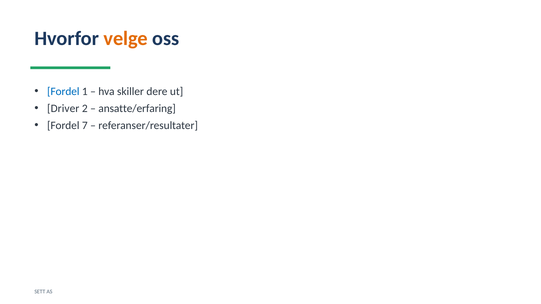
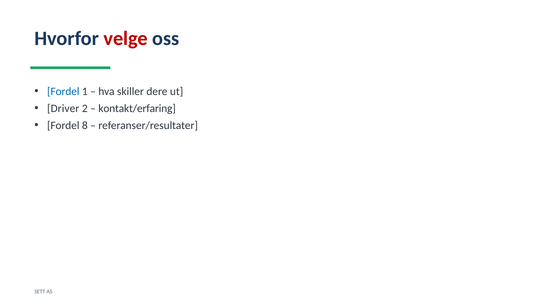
velge colour: orange -> red (126, 39)
ansatte/erfaring: ansatte/erfaring -> kontakt/erfaring (137, 109)
7: 7 -> 8 (85, 125)
